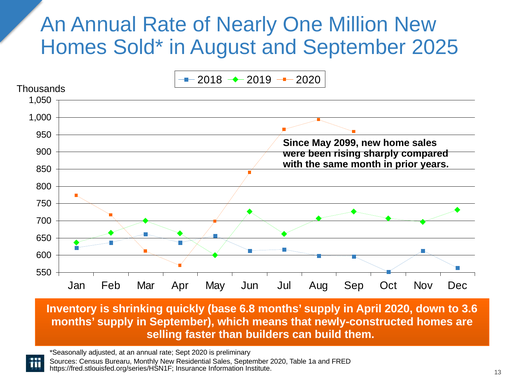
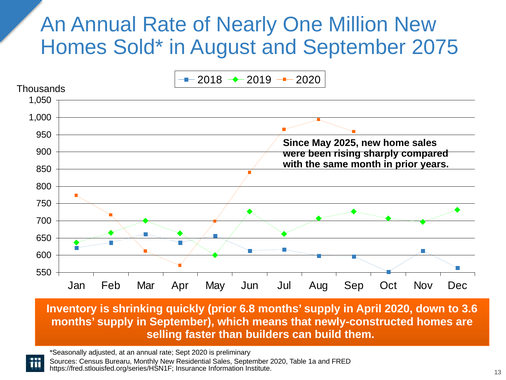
2025: 2025 -> 2075 (435, 47)
2099: 2099 -> 2025 (346, 143)
quickly base: base -> prior (222, 308)
